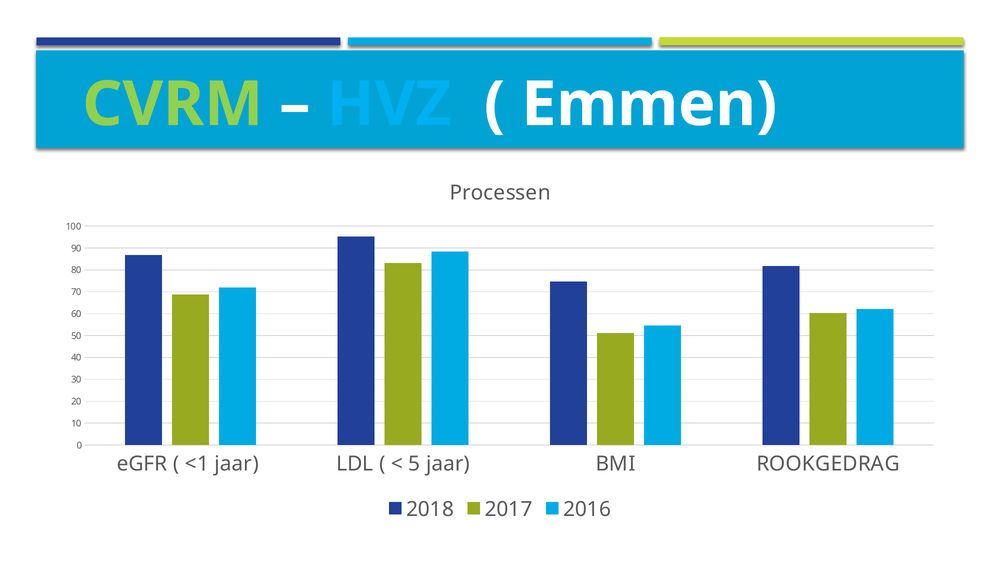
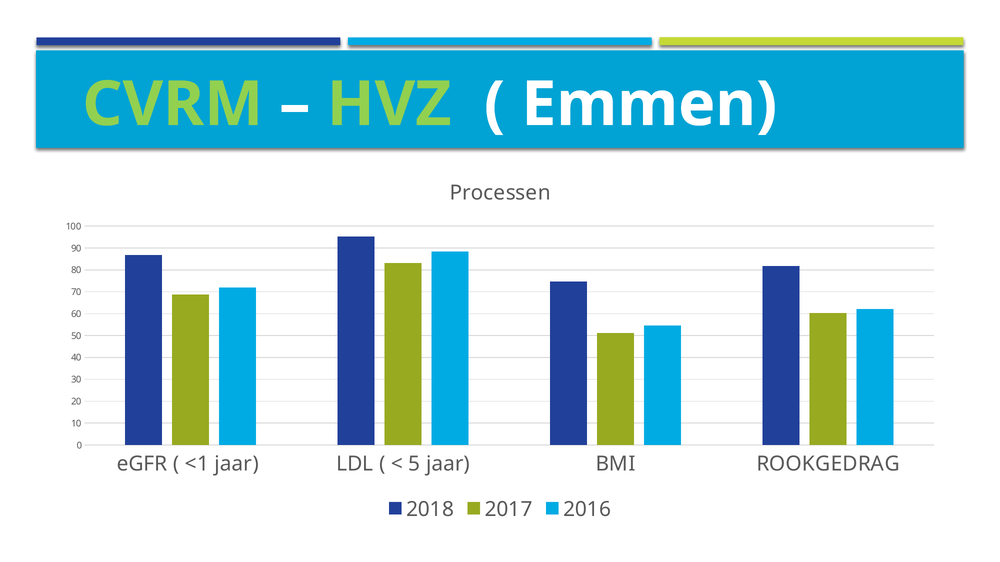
HVZ colour: light blue -> light green (389, 105)
